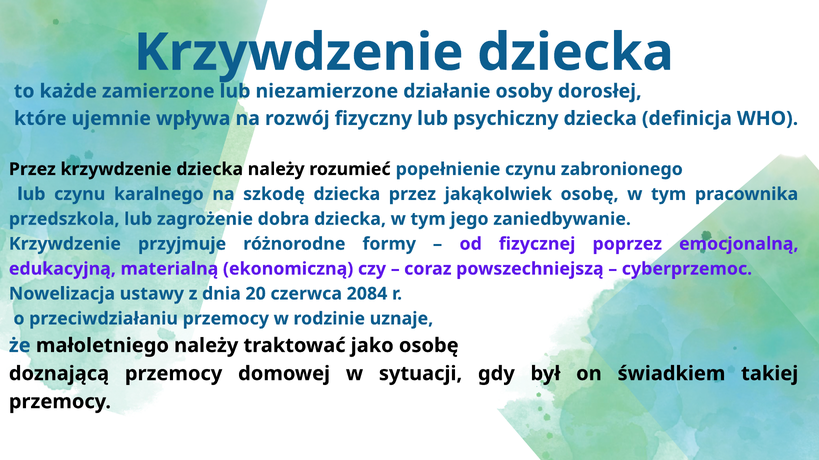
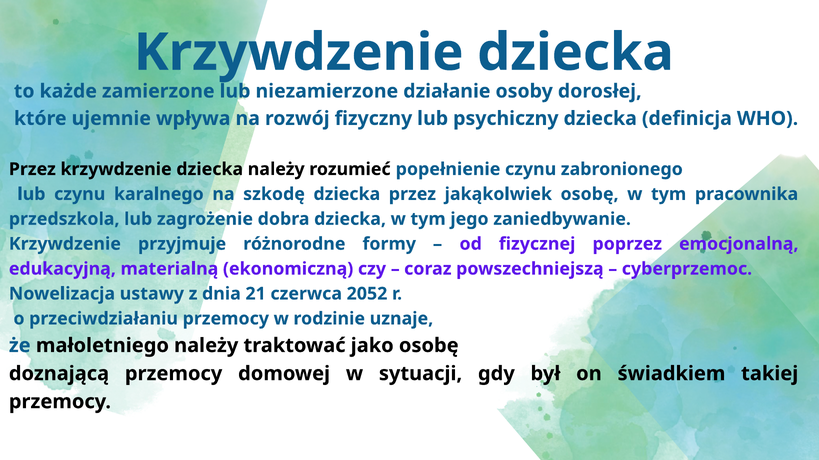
20: 20 -> 21 (256, 294)
2084: 2084 -> 2052 (367, 294)
